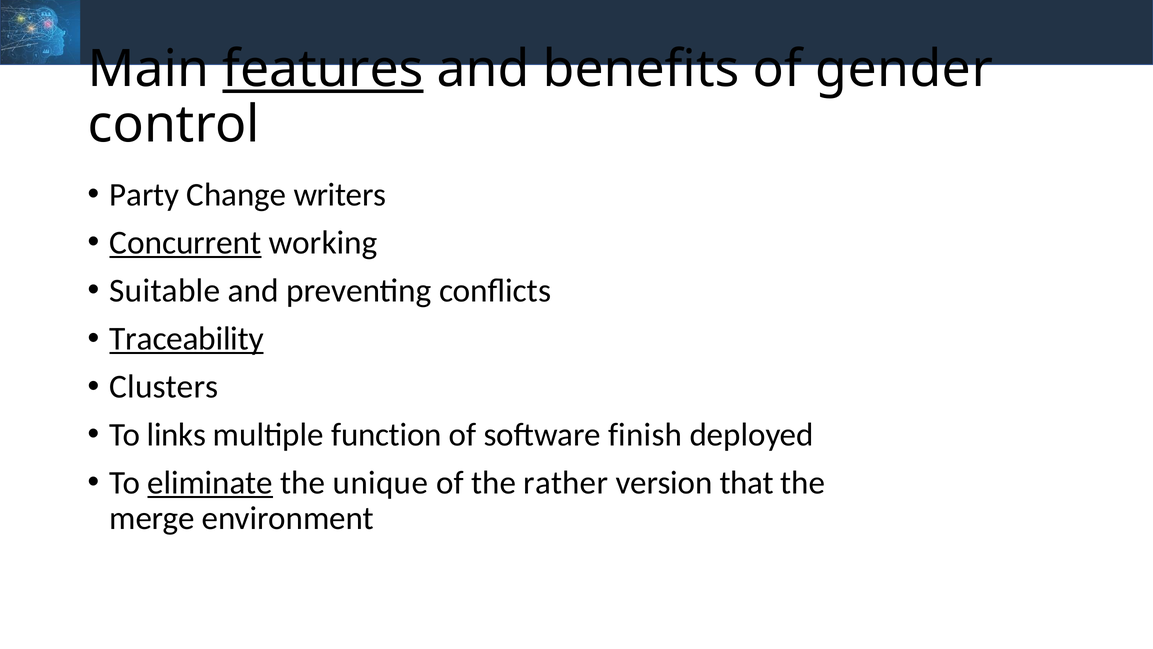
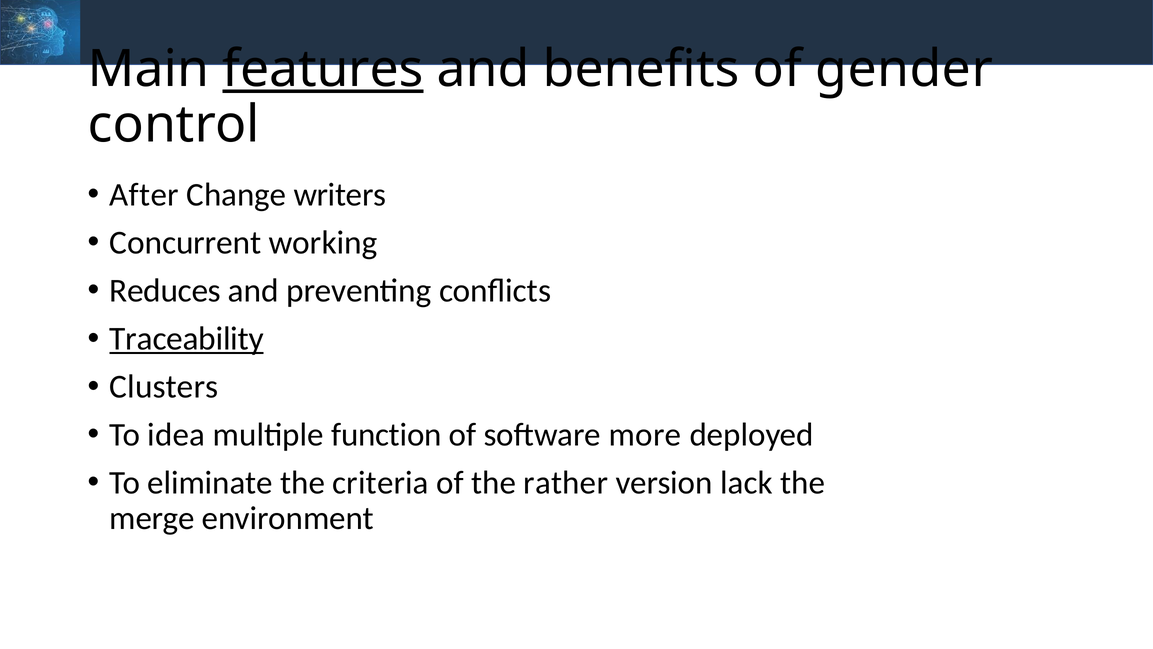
Party: Party -> After (144, 195)
Concurrent underline: present -> none (185, 242)
Suitable: Suitable -> Reduces (165, 290)
links: links -> idea (176, 435)
finish: finish -> more (645, 435)
eliminate underline: present -> none (210, 482)
unique: unique -> criteria (381, 482)
that: that -> lack (746, 482)
